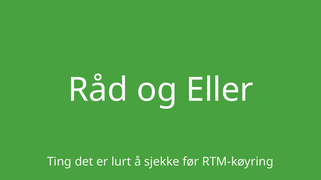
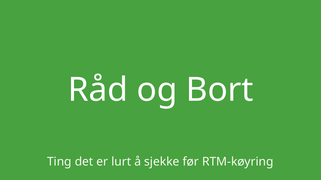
Eller: Eller -> Bort (220, 90)
